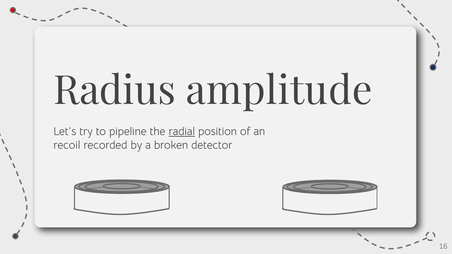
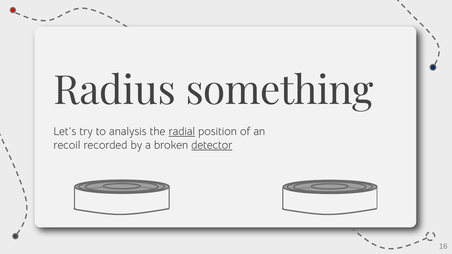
amplitude: amplitude -> something (279, 91)
pipeline: pipeline -> analysis (128, 132)
detector underline: none -> present (212, 145)
